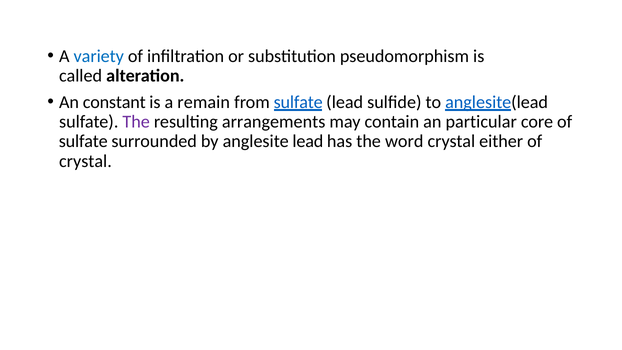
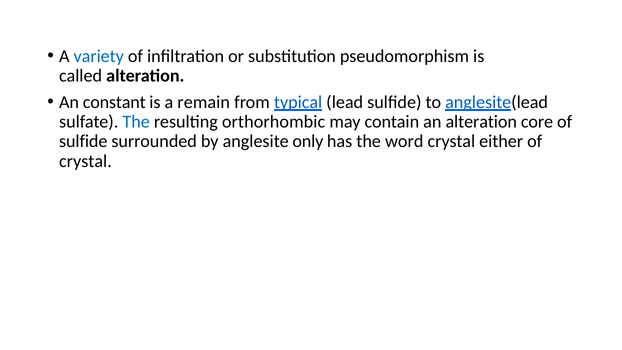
from sulfate: sulfate -> typical (298, 102)
The colour: purple -> blue (136, 122)
arrangements: arrangements -> orthorhombic (274, 122)
an particular: particular -> alteration (481, 122)
sulfate: sulfate -> sulfide (83, 141)
anglesite lead: lead -> only (308, 141)
